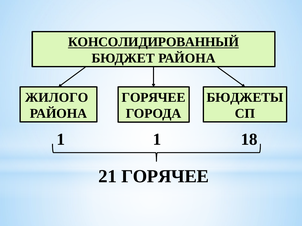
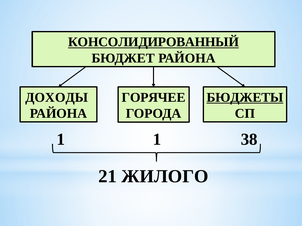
ЖИЛОГО: ЖИЛОГО -> ДОХОДЫ (57, 98)
БЮДЖЕТЫ underline: none -> present (245, 98)
18: 18 -> 38 (249, 140)
21 ГОРЯЧЕЕ: ГОРЯЧЕЕ -> ЖИЛОГО (165, 177)
